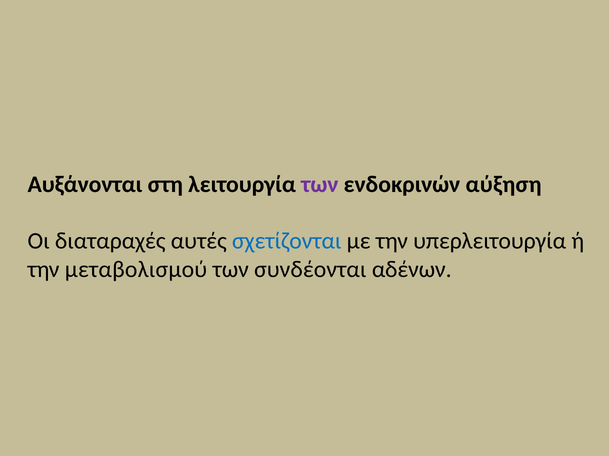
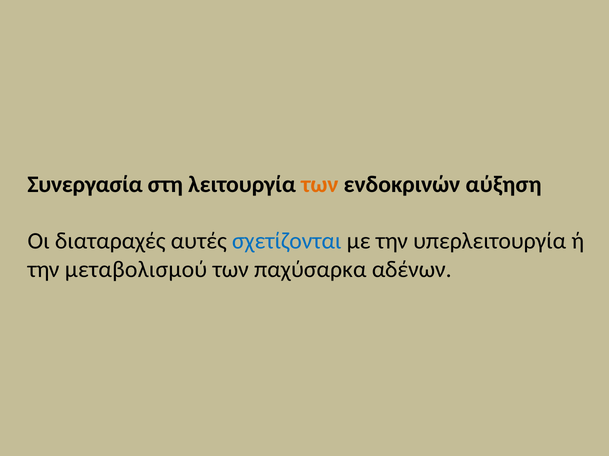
Αυξάνονται: Αυξάνονται -> Συνεργασία (85, 185)
των colour: purple -> orange (320, 185)
συνδέονται: συνδέονται -> παχύσαρκα (310, 270)
